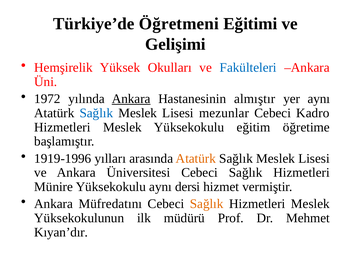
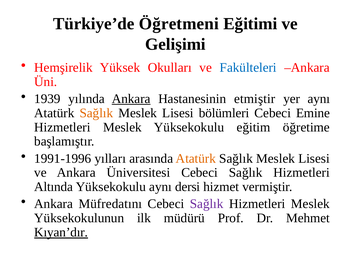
1972: 1972 -> 1939 (47, 99)
almıştır: almıştır -> etmiştir (255, 99)
Sağlık colour: blue -> orange (96, 113)
mezunlar: mezunlar -> bölümleri (224, 113)
Kadro: Kadro -> Emine (313, 113)
1919-1996: 1919-1996 -> 1991-1996 (63, 159)
Münire: Münire -> Altında (54, 187)
Sağlık colour: orange -> purple (207, 204)
Kıyan’dır underline: none -> present (61, 233)
